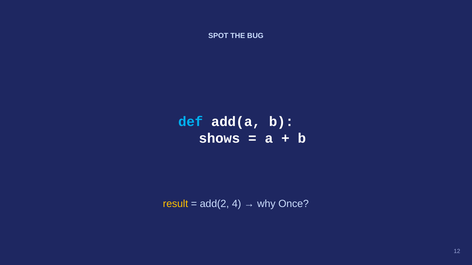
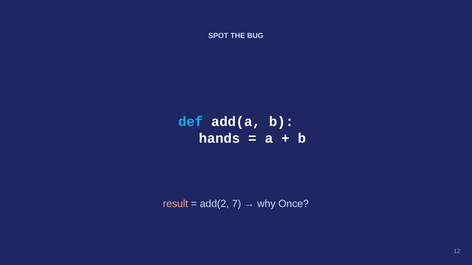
shows: shows -> hands (219, 138)
result colour: yellow -> pink (176, 204)
4: 4 -> 7 (237, 204)
